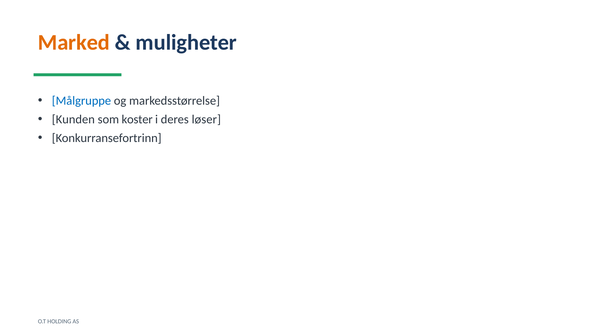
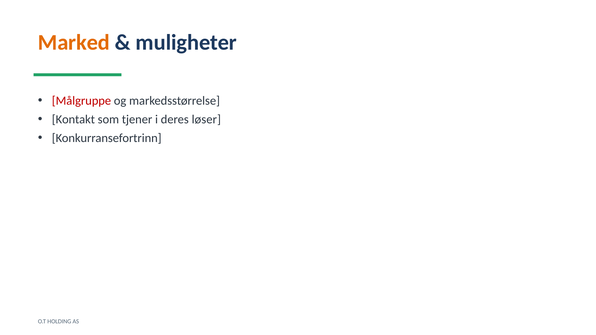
Målgruppe colour: blue -> red (81, 101)
Kunden: Kunden -> Kontakt (73, 120)
koster: koster -> tjener (137, 120)
